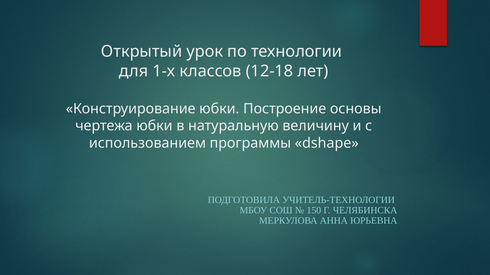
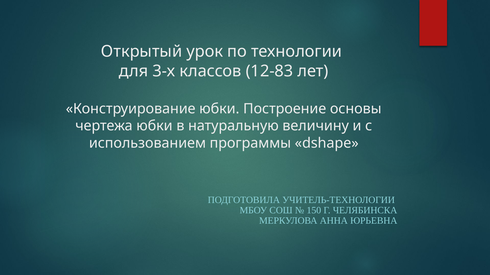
1-х: 1-х -> 3-х (164, 71)
12-18: 12-18 -> 12-83 (270, 71)
